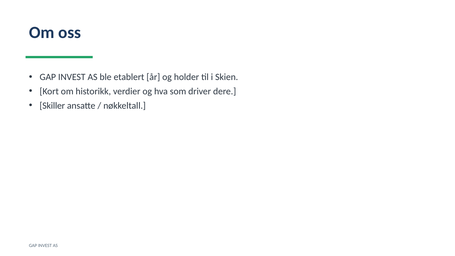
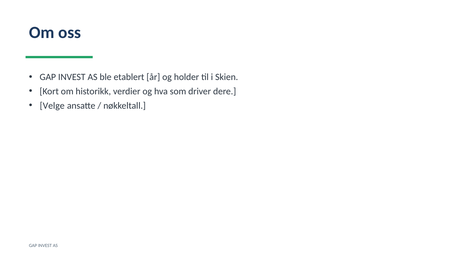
Skiller: Skiller -> Velge (52, 106)
